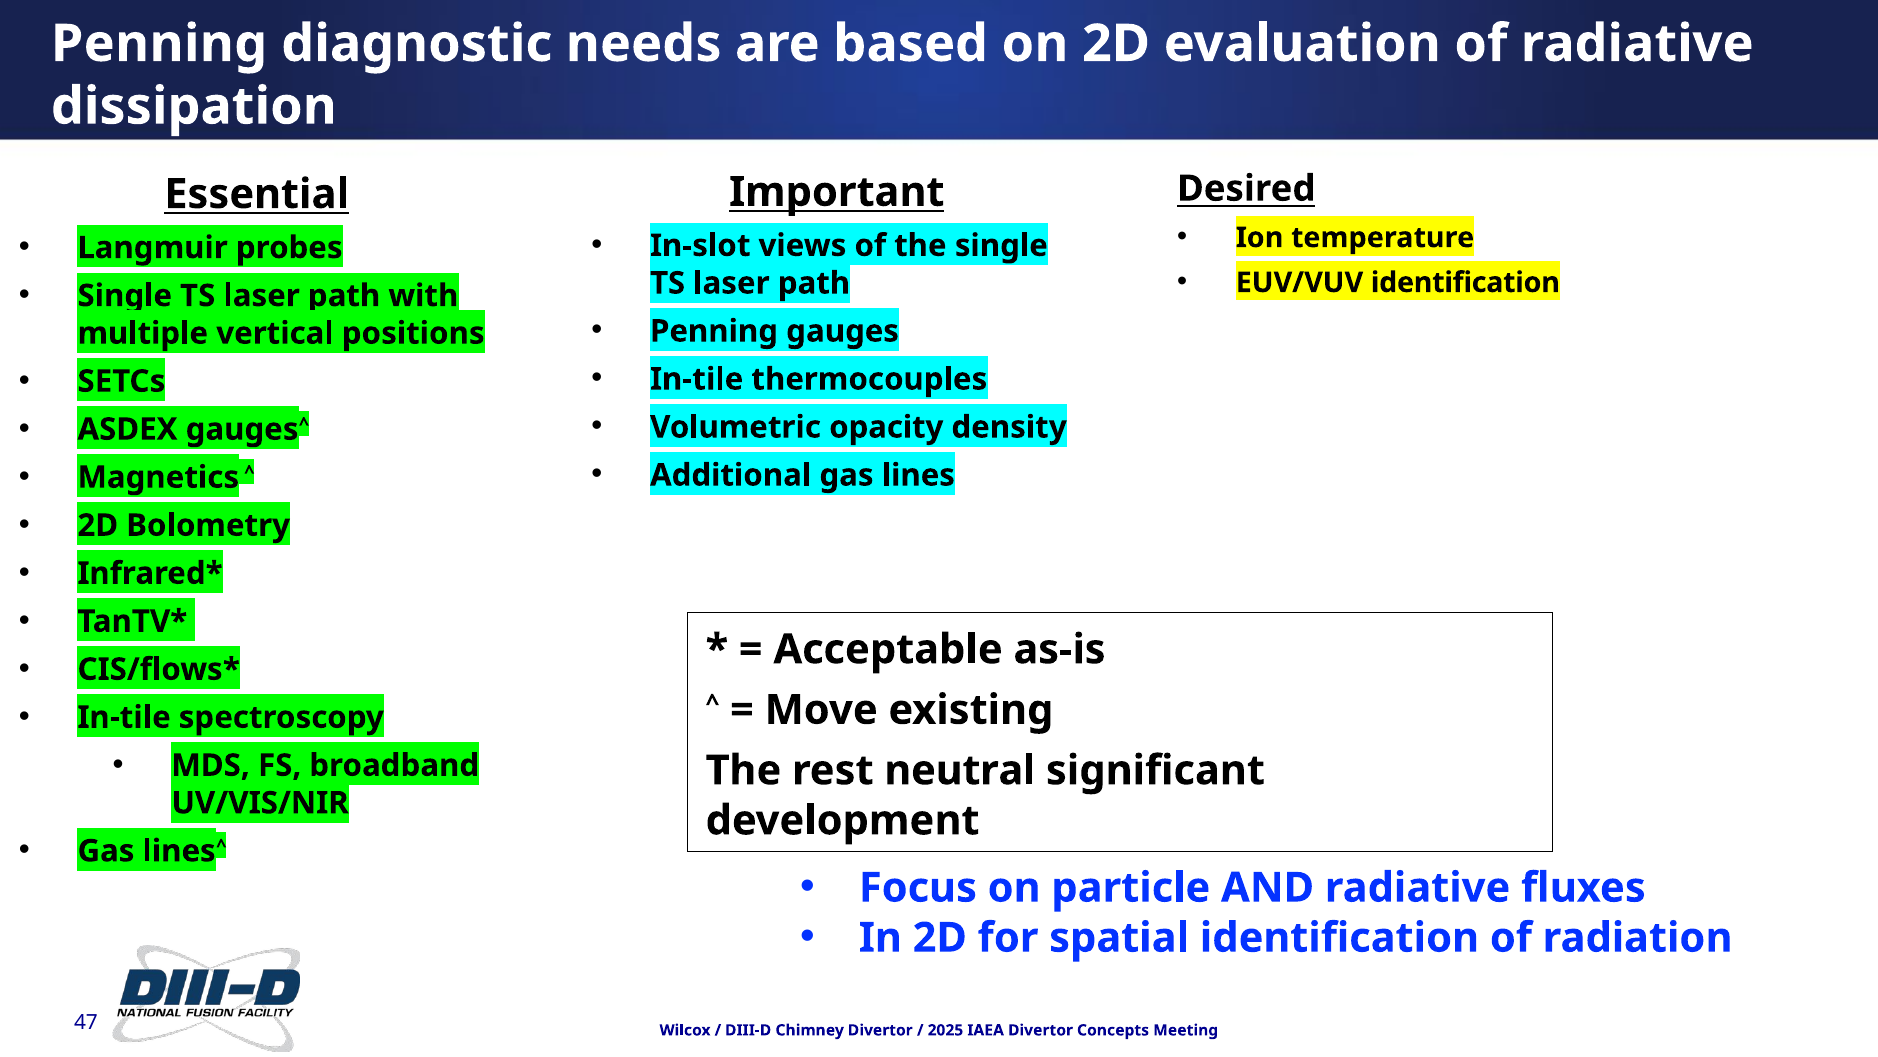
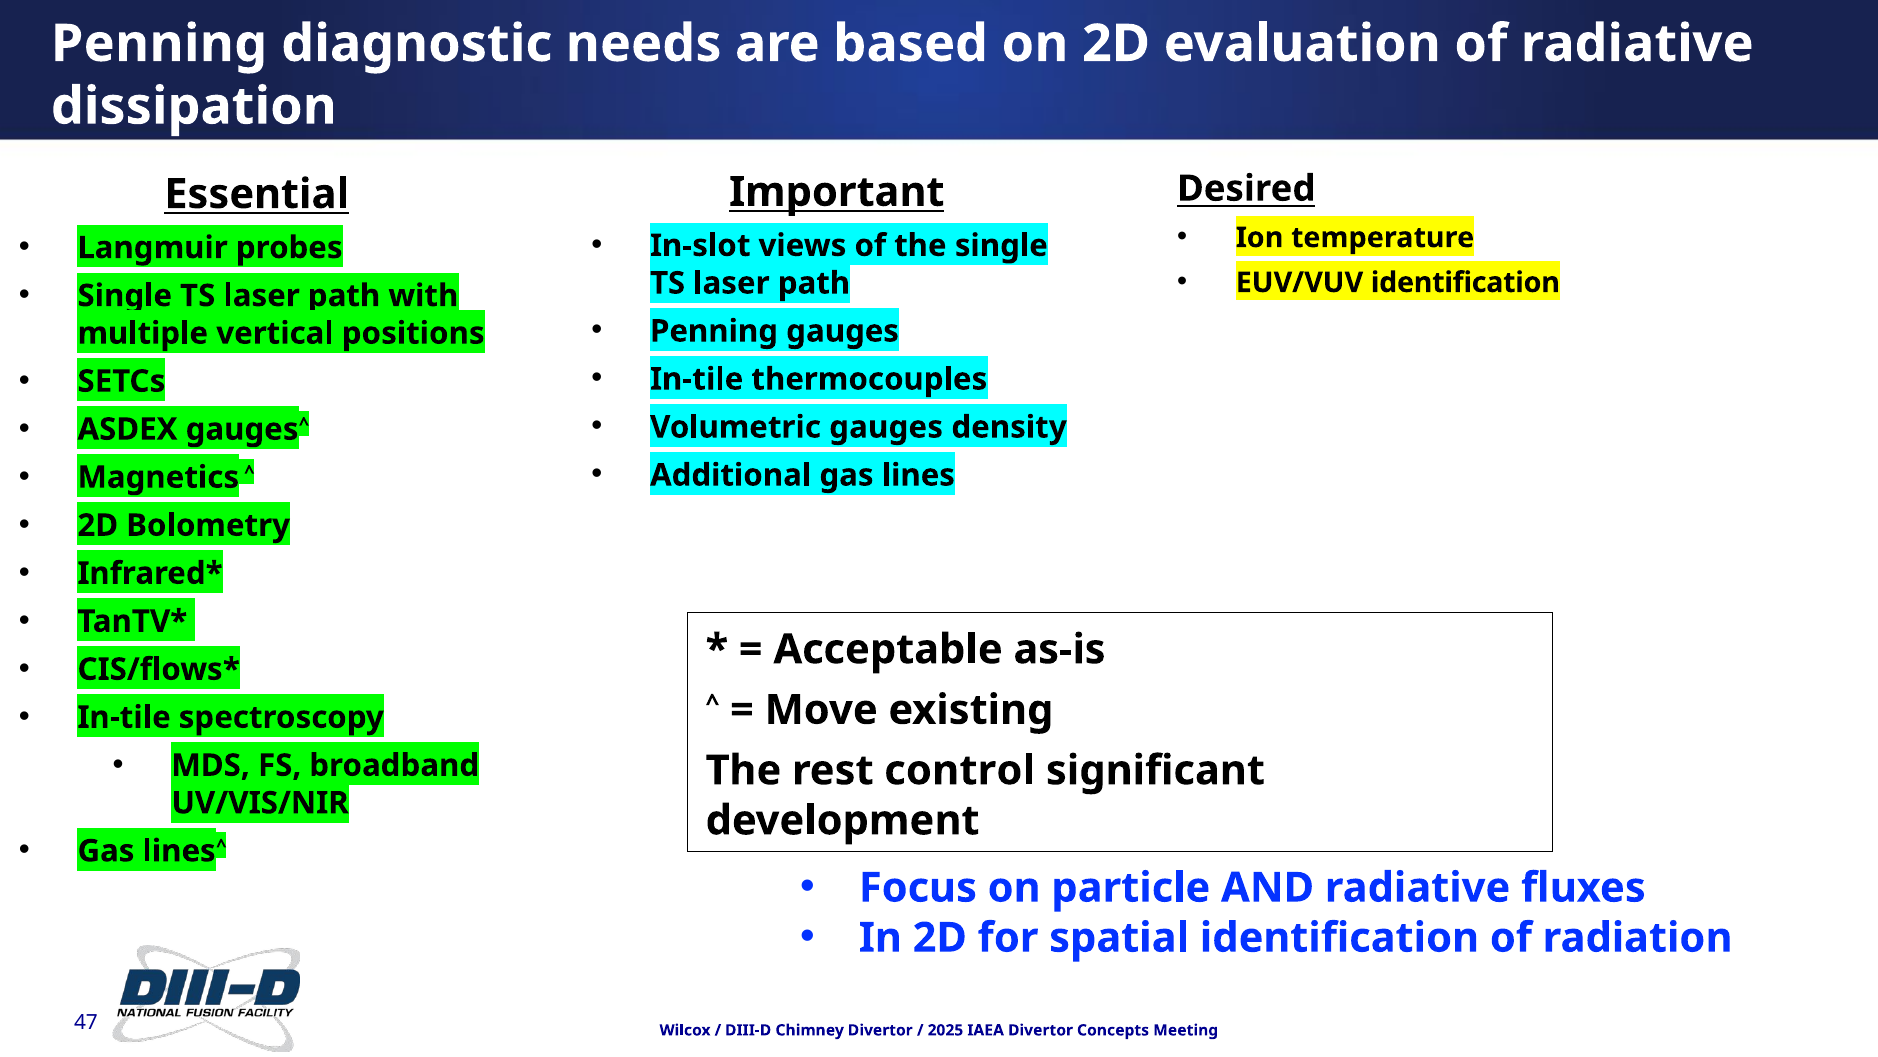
Volumetric opacity: opacity -> gauges (886, 427)
neutral: neutral -> control (960, 770)
